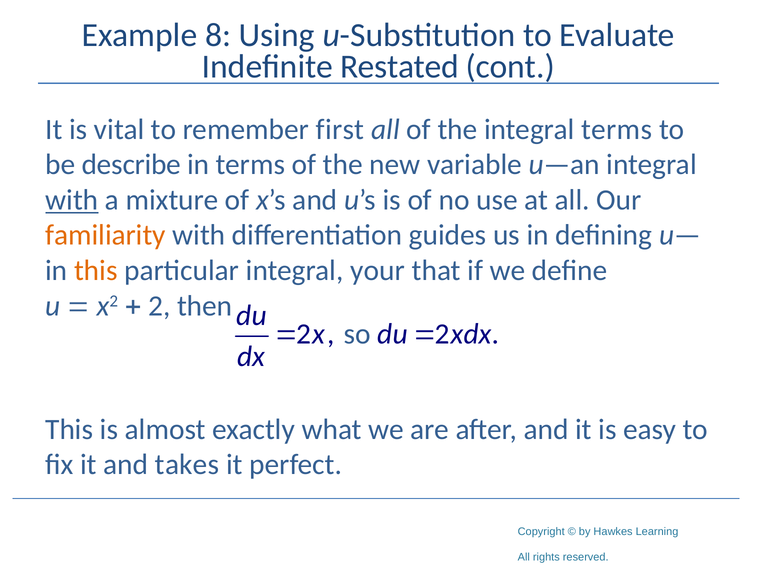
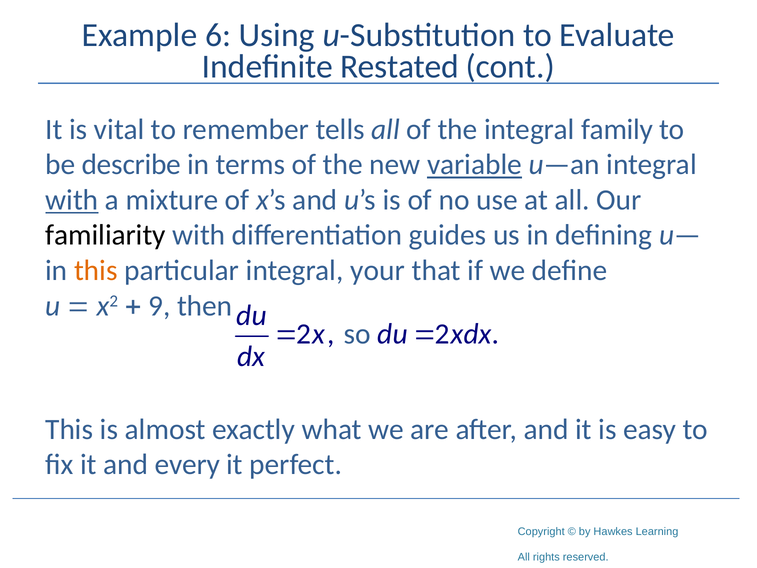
8: 8 -> 6 (218, 35)
first: first -> tells (340, 129)
integral terms: terms -> family (617, 129)
variable underline: none -> present (474, 165)
familiarity colour: orange -> black (106, 235)
2: 2 -> 9 (159, 306)
takes: takes -> every (187, 464)
